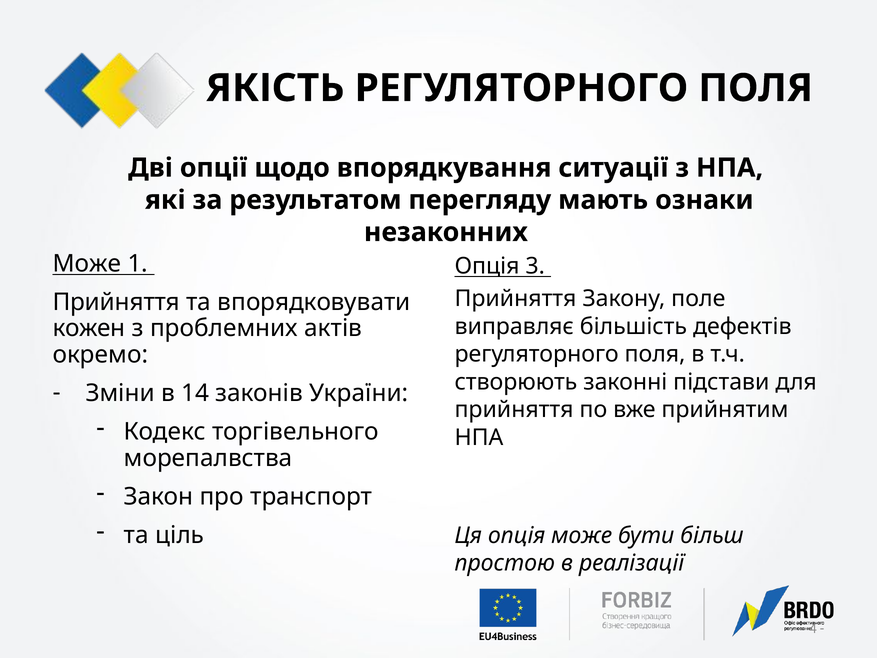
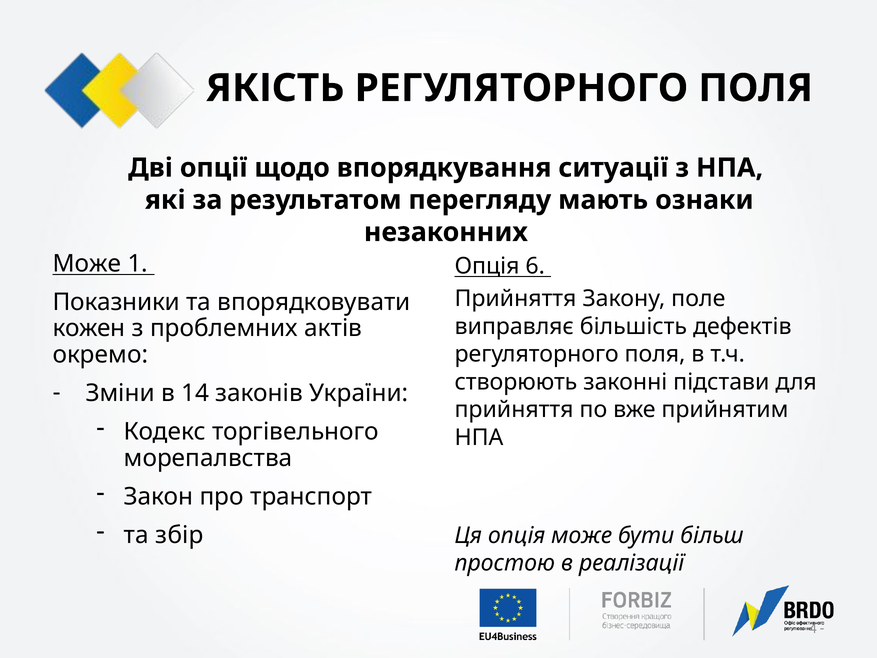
3: 3 -> 6 (535, 266)
Прийняття: Прийняття -> Показники (116, 302)
ціль: ціль -> збір (180, 535)
